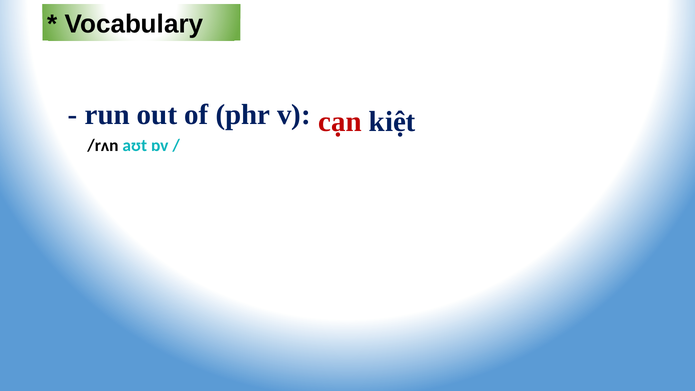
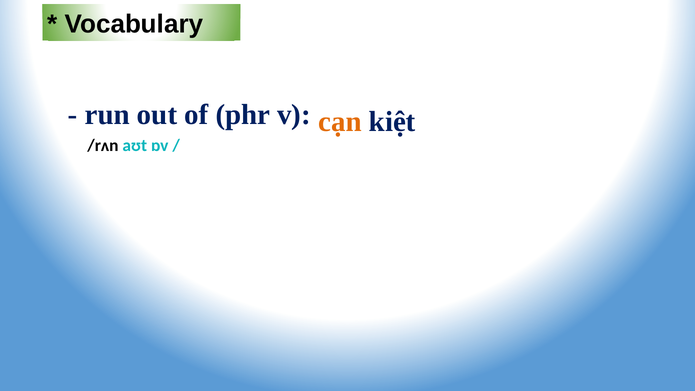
cạn colour: red -> orange (340, 122)
